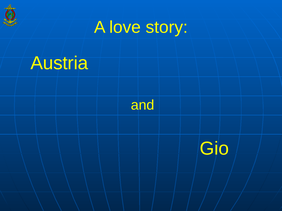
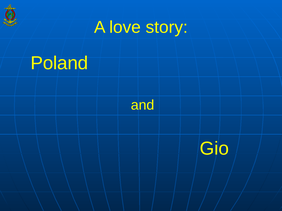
Austria: Austria -> Poland (59, 63)
